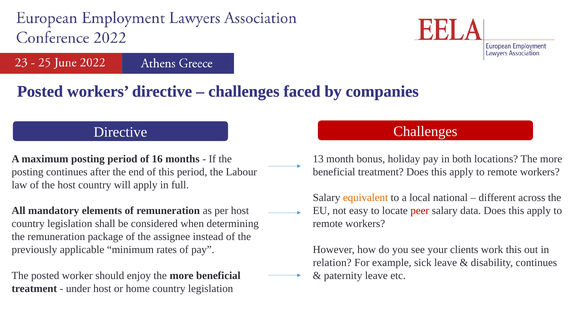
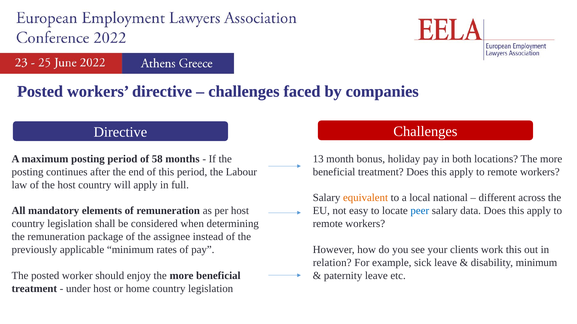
16: 16 -> 58 (157, 159)
peer colour: red -> blue (420, 211)
disability continues: continues -> minimum (536, 263)
